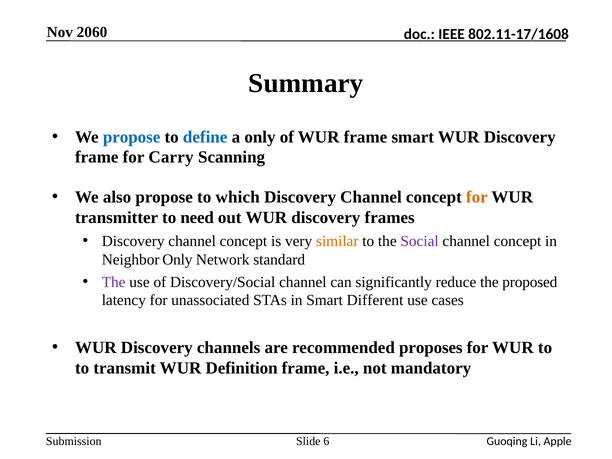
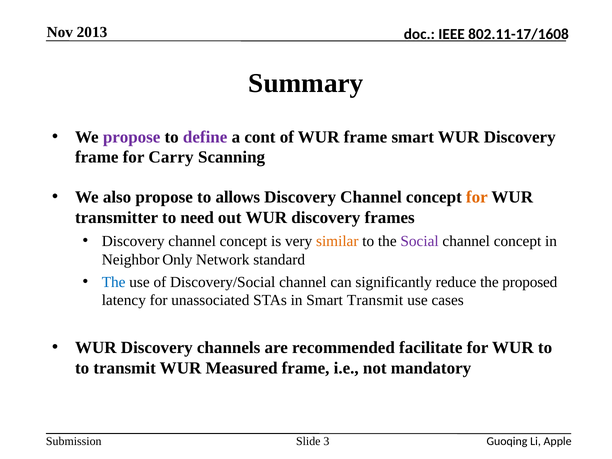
2060: 2060 -> 2013 (92, 32)
propose colour: blue -> purple (132, 137)
define colour: blue -> purple (205, 137)
a only: only -> cont (260, 137)
which: which -> allows (238, 197)
The colour: purple -> blue (114, 282)
Smart Different: Different -> Transmit (375, 300)
proposes: proposes -> facilitate (431, 348)
Definition: Definition -> Measured (242, 368)
6: 6 -> 3 (326, 441)
